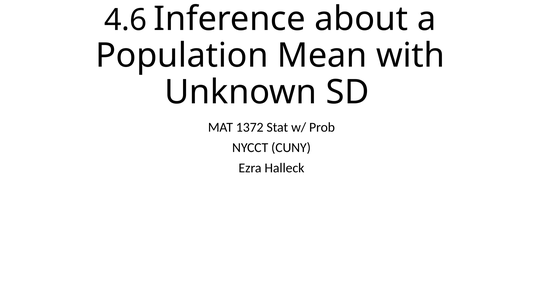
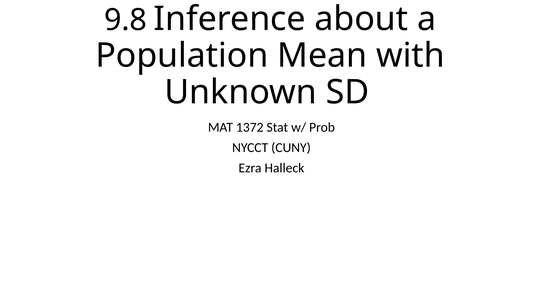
4.6: 4.6 -> 9.8 (126, 20)
